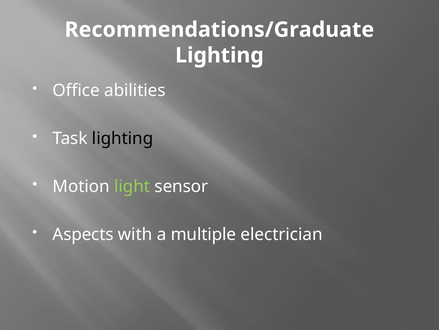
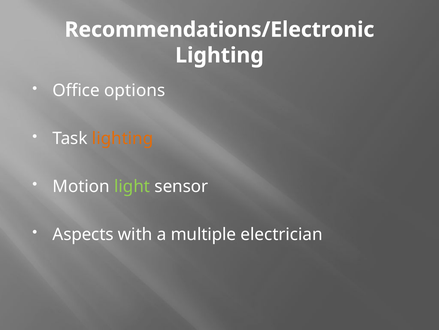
Recommendations/Graduate: Recommendations/Graduate -> Recommendations/Electronic (219, 30)
abilities: abilities -> options (135, 90)
lighting colour: black -> orange (123, 138)
